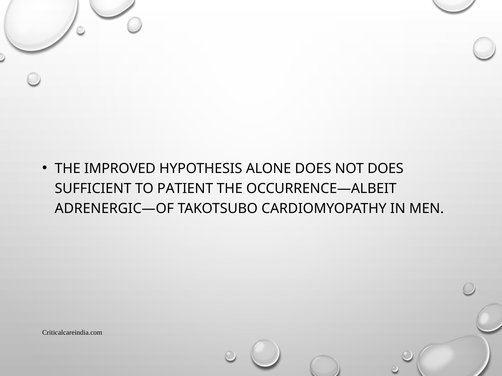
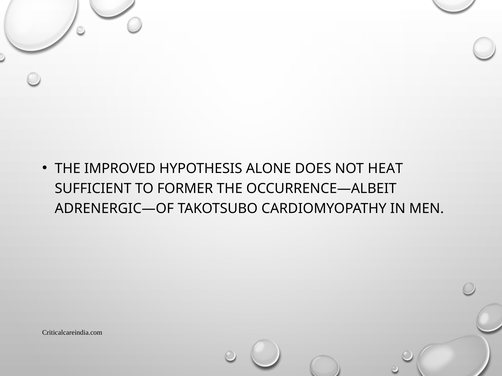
NOT DOES: DOES -> HEAT (385, 169)
PATIENT: PATIENT -> FORMER (185, 189)
